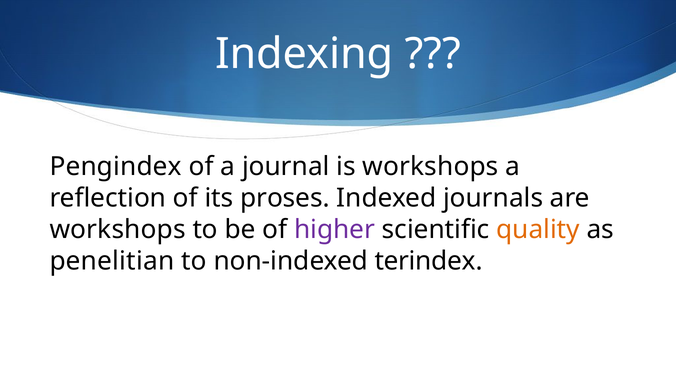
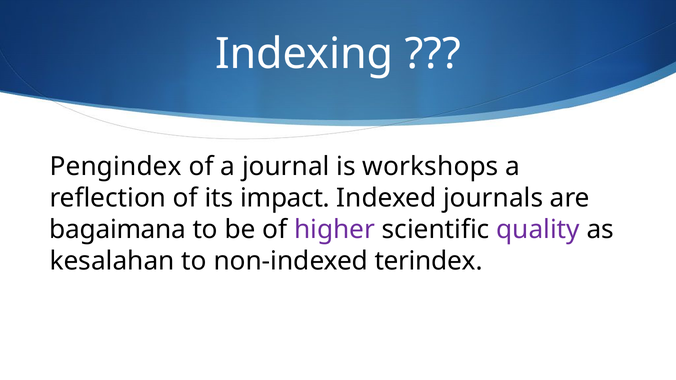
proses: proses -> impact (285, 198)
workshops: workshops -> bagaimana (118, 230)
quality colour: orange -> purple (538, 230)
penelitian: penelitian -> kesalahan (112, 261)
